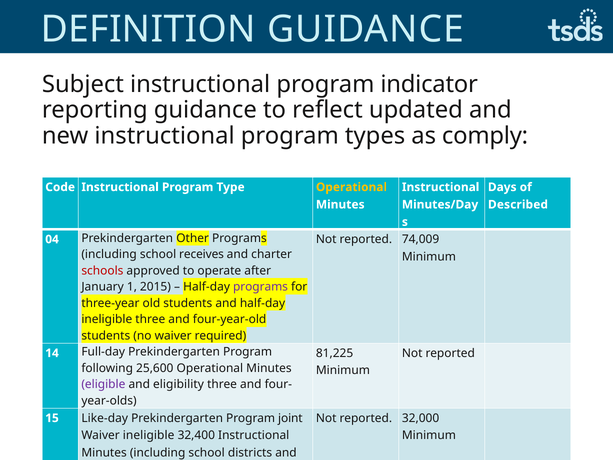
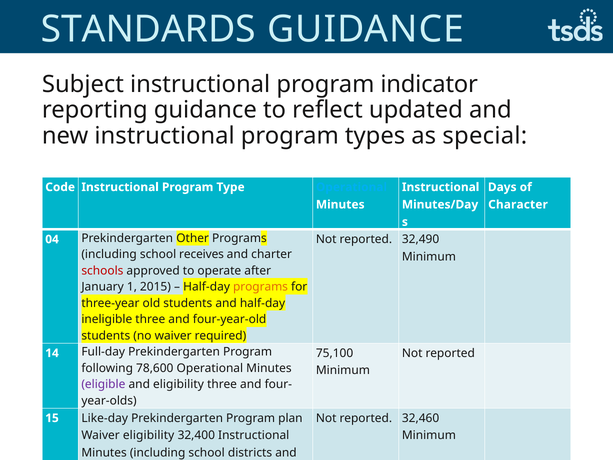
DEFINITION: DEFINITION -> STANDARDS (148, 29)
comply: comply -> special (485, 136)
Operational colour: yellow -> light blue (351, 187)
Described: Described -> Character (518, 204)
74,009: 74,009 -> 32,490 (421, 239)
programs colour: purple -> orange (261, 287)
81,225: 81,225 -> 75,100 (335, 353)
25,600: 25,600 -> 78,600 (155, 368)
32,000: 32,000 -> 32,460 (421, 418)
joint: joint -> plan (290, 418)
Waiver ineligible: ineligible -> eligibility (149, 435)
